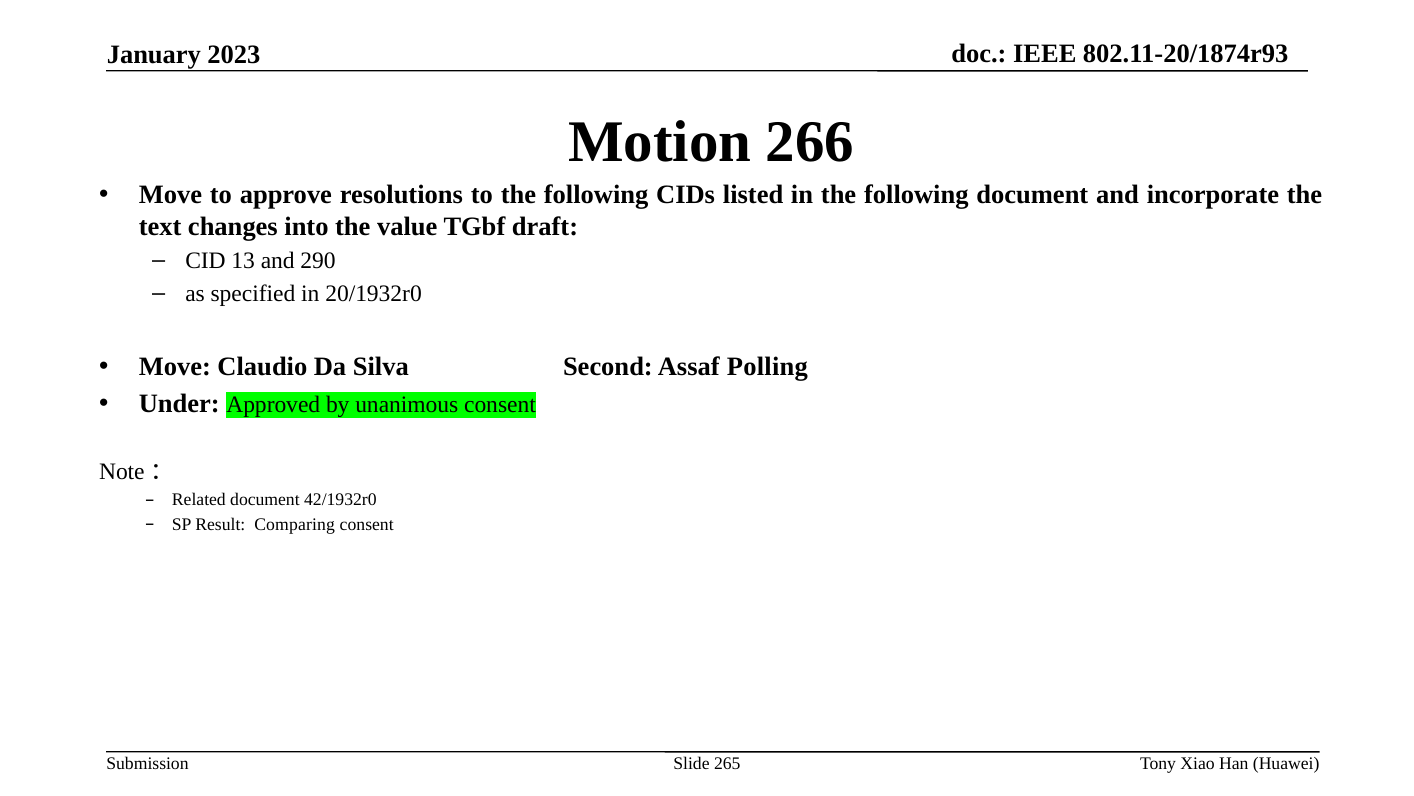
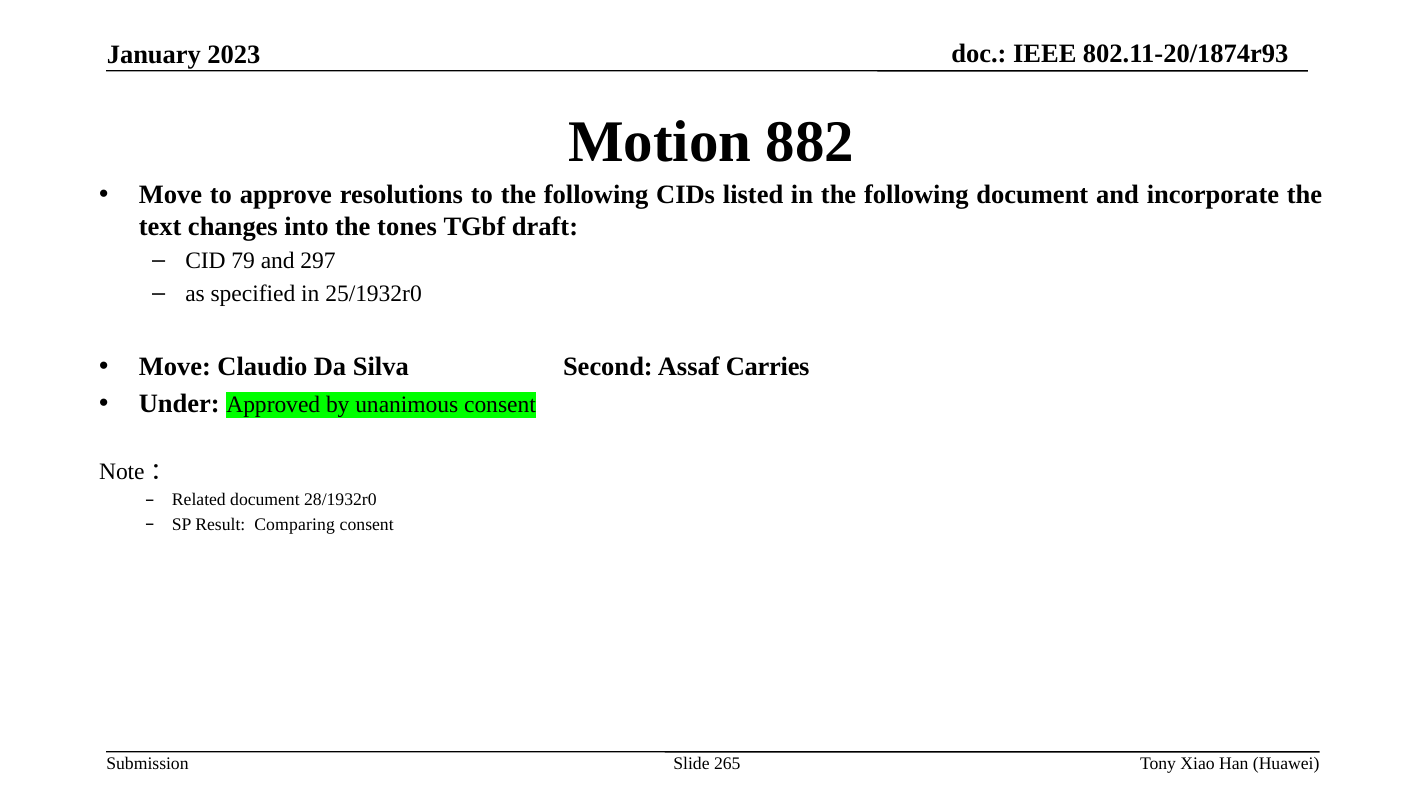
266: 266 -> 882 (810, 142)
value: value -> tones (407, 226)
13: 13 -> 79 (243, 261)
290: 290 -> 297 (318, 261)
20/1932r0: 20/1932r0 -> 25/1932r0 (374, 294)
Polling: Polling -> Carries (768, 367)
42/1932r0: 42/1932r0 -> 28/1932r0 (340, 499)
